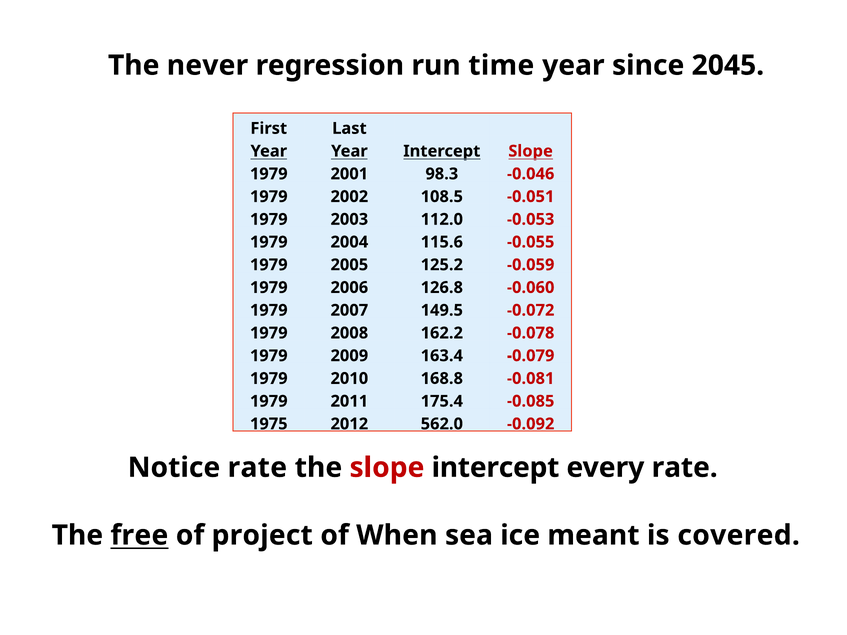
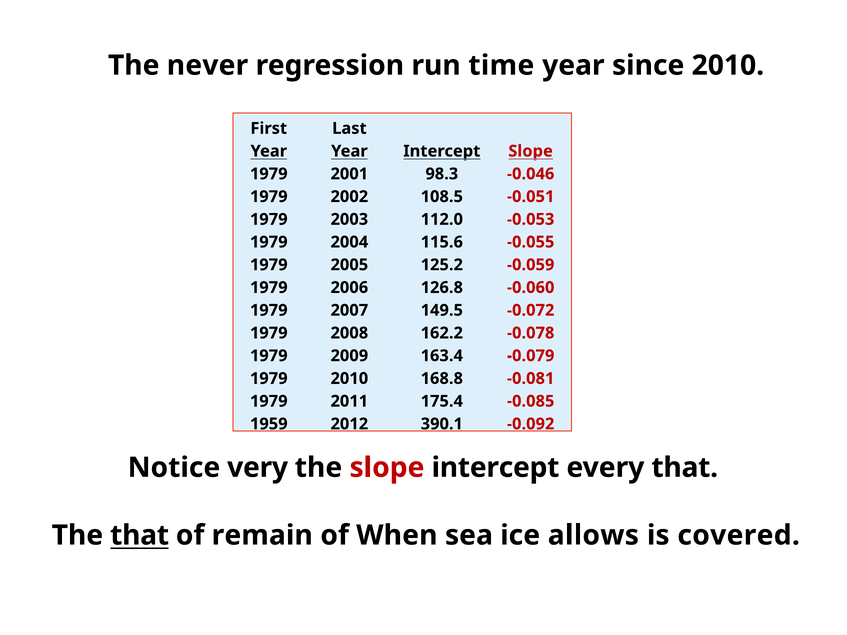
since 2045: 2045 -> 2010 (728, 65)
1975: 1975 -> 1959 (269, 424)
562.0: 562.0 -> 390.1 (442, 424)
Notice rate: rate -> very (258, 468)
every rate: rate -> that (685, 468)
The free: free -> that (140, 535)
project: project -> remain (262, 535)
meant: meant -> allows (593, 535)
